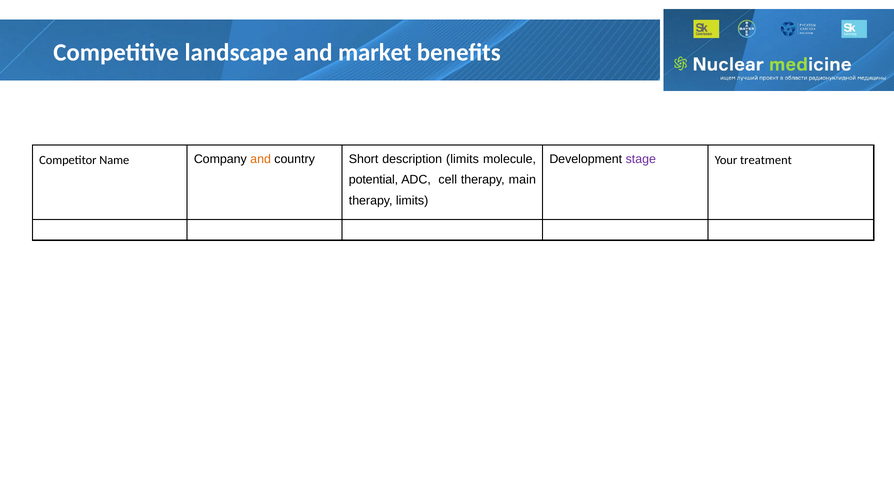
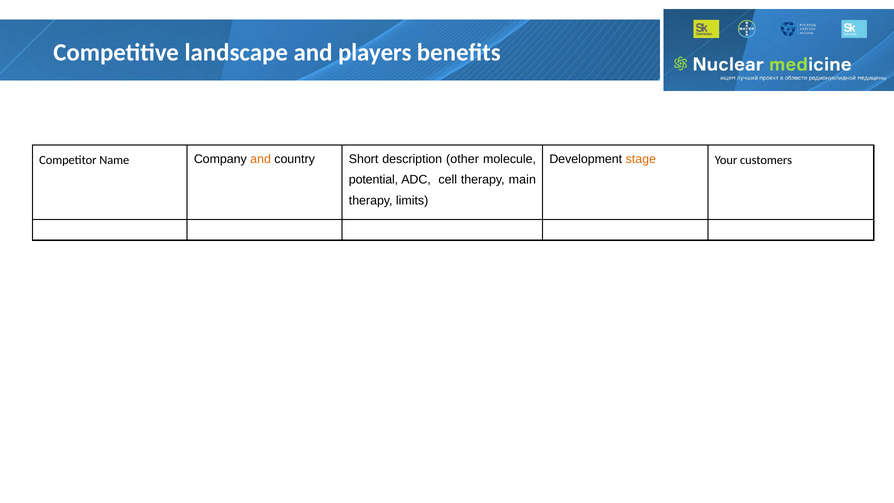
market: market -> players (375, 52)
stage colour: purple -> orange (641, 159)
treatment: treatment -> customers (766, 160)
description limits: limits -> other (463, 159)
